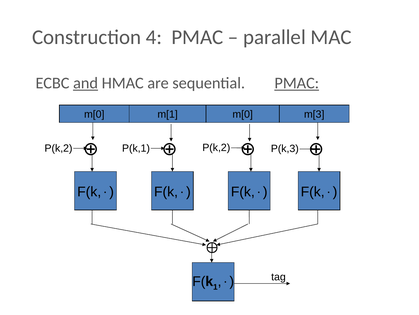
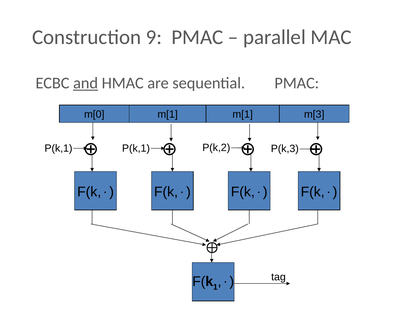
4: 4 -> 9 (154, 37)
PMAC underline: present -> none (297, 83)
m[1 m[0: m[0 -> m[1 (243, 114)
P(k,2: P(k,2 -> P(k,1 (59, 148)
